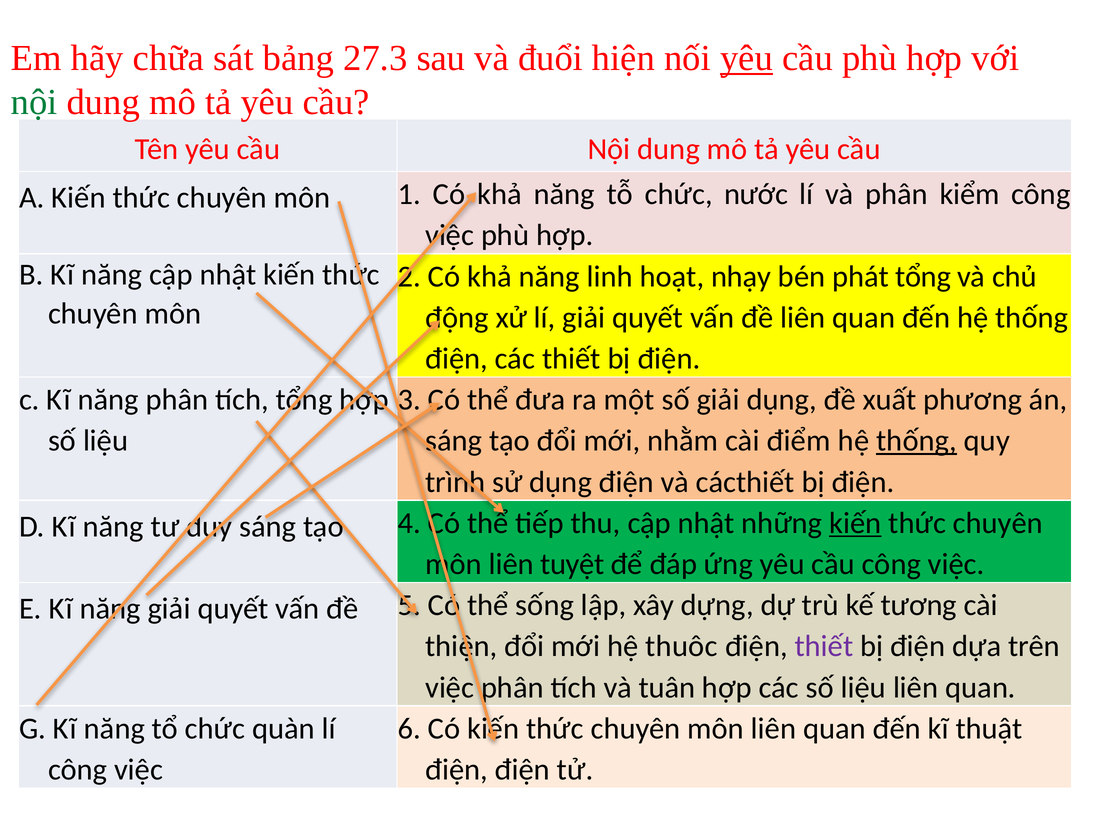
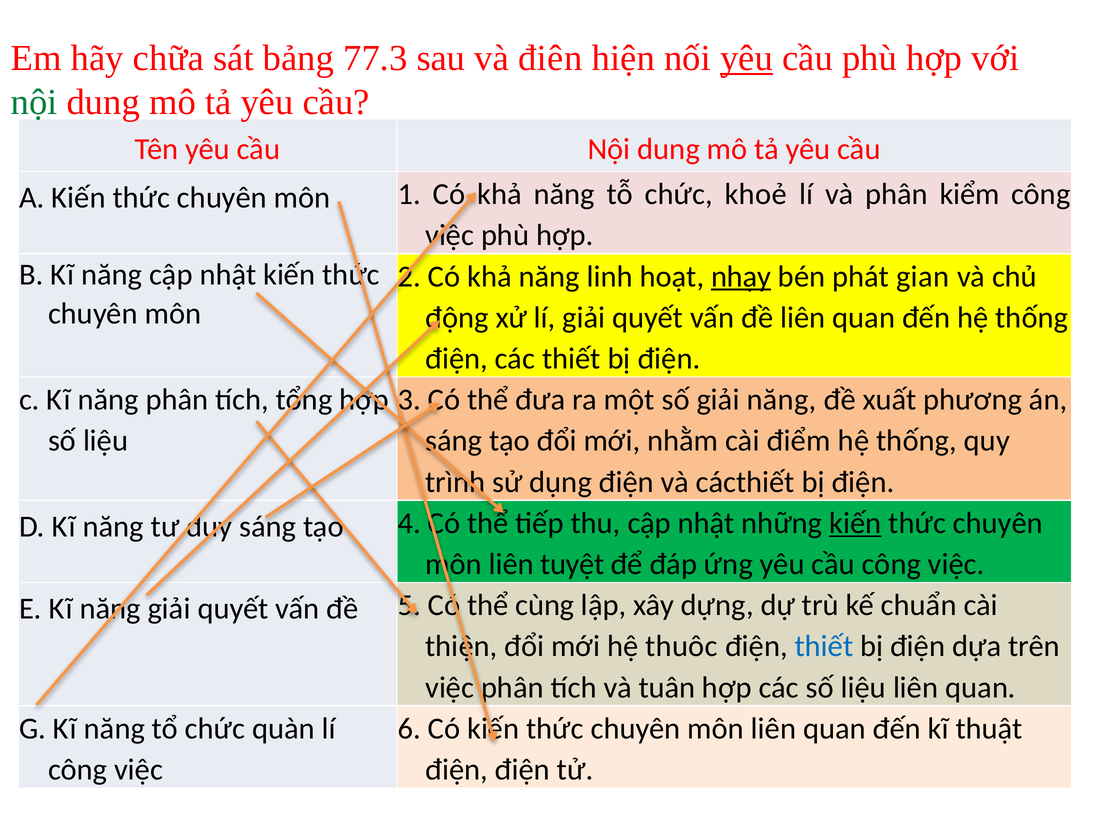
27.3: 27.3 -> 77.3 (375, 58)
đuổi: đuổi -> điên (550, 58)
nước: nước -> khoẻ (756, 194)
nhạy underline: none -> present (741, 277)
phát tổng: tổng -> gian (923, 277)
giải dụng: dụng -> năng (782, 400)
thống underline: present -> none (917, 441)
sống: sống -> cùng (545, 605)
tương: tương -> chuẩn (919, 605)
thiết colour: purple -> blue (824, 647)
